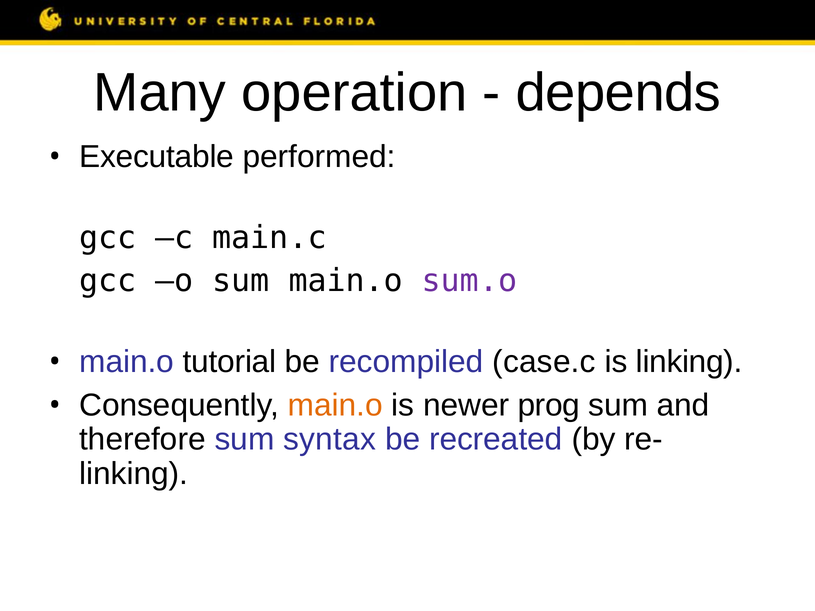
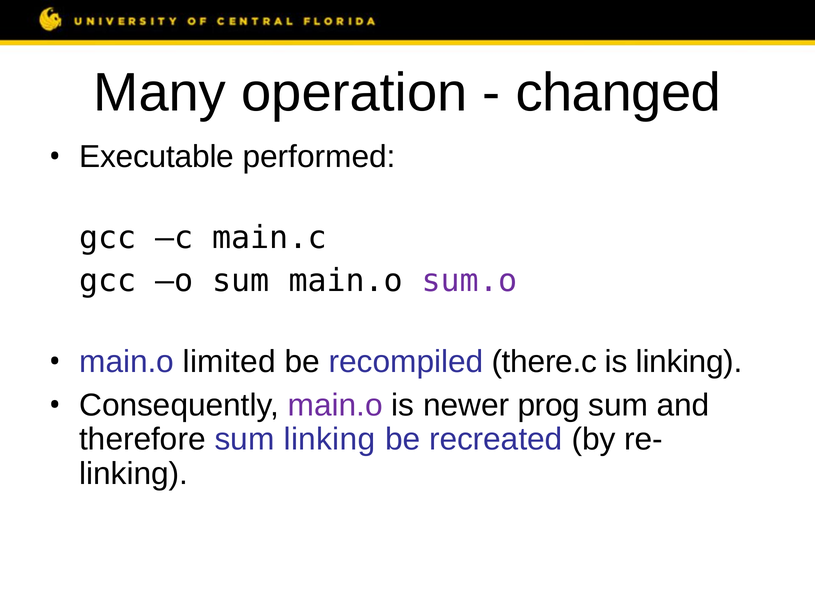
depends: depends -> changed (618, 93)
tutorial: tutorial -> limited (229, 362)
case.c: case.c -> there.c (544, 362)
main.o colour: orange -> purple (335, 405)
sum syntax: syntax -> linking (330, 440)
